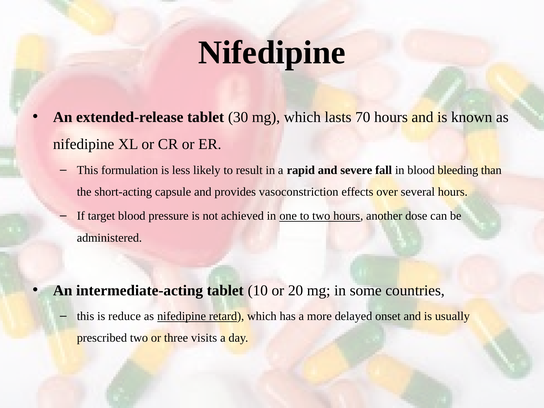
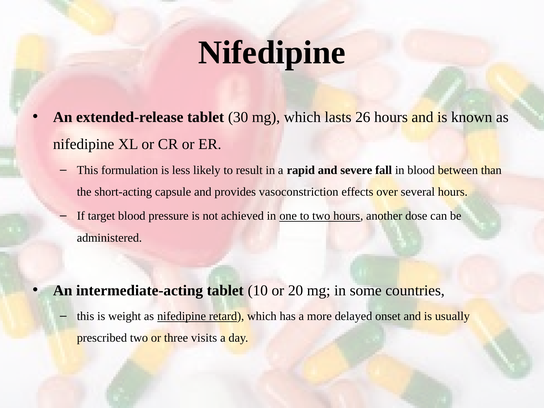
70: 70 -> 26 (363, 117)
bleeding: bleeding -> between (458, 170)
reduce: reduce -> weight (125, 316)
